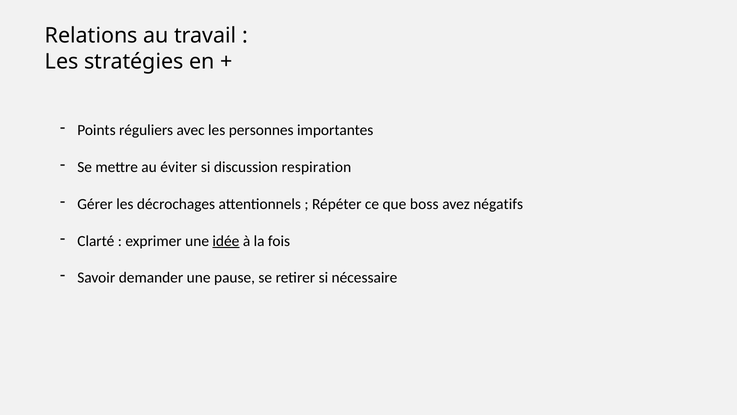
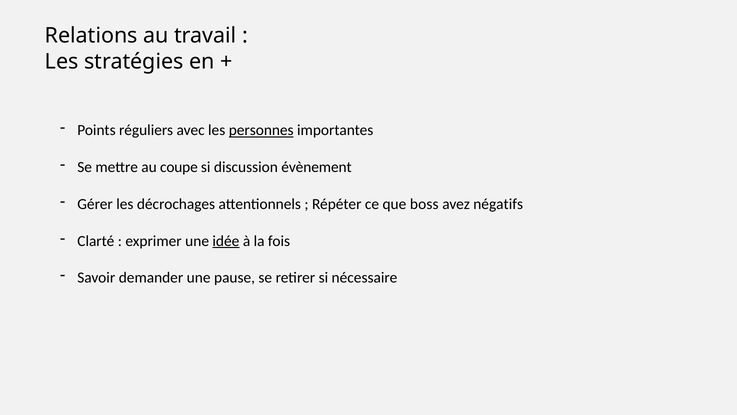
personnes underline: none -> present (261, 130)
éviter: éviter -> coupe (179, 167)
respiration: respiration -> évènement (316, 167)
